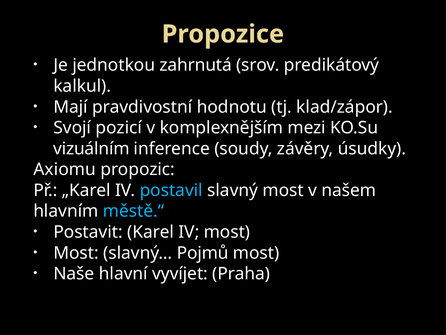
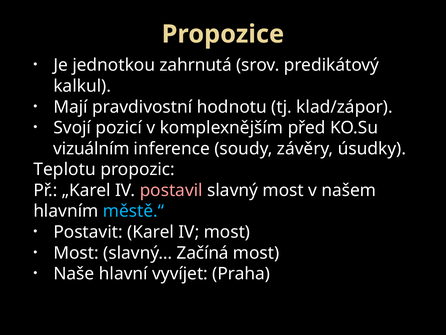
mezi: mezi -> před (307, 128)
Axiomu: Axiomu -> Teplotu (65, 169)
postavil colour: light blue -> pink (171, 190)
Pojmů: Pojmů -> Začíná (203, 253)
